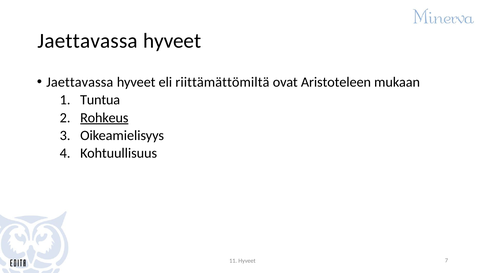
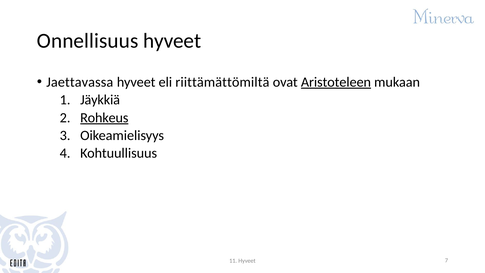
Jaettavassa: Jaettavassa -> Onnellisuus (88, 41)
Aristoteleen underline: none -> present (336, 82)
Tuntua: Tuntua -> Jäykkiä (100, 100)
